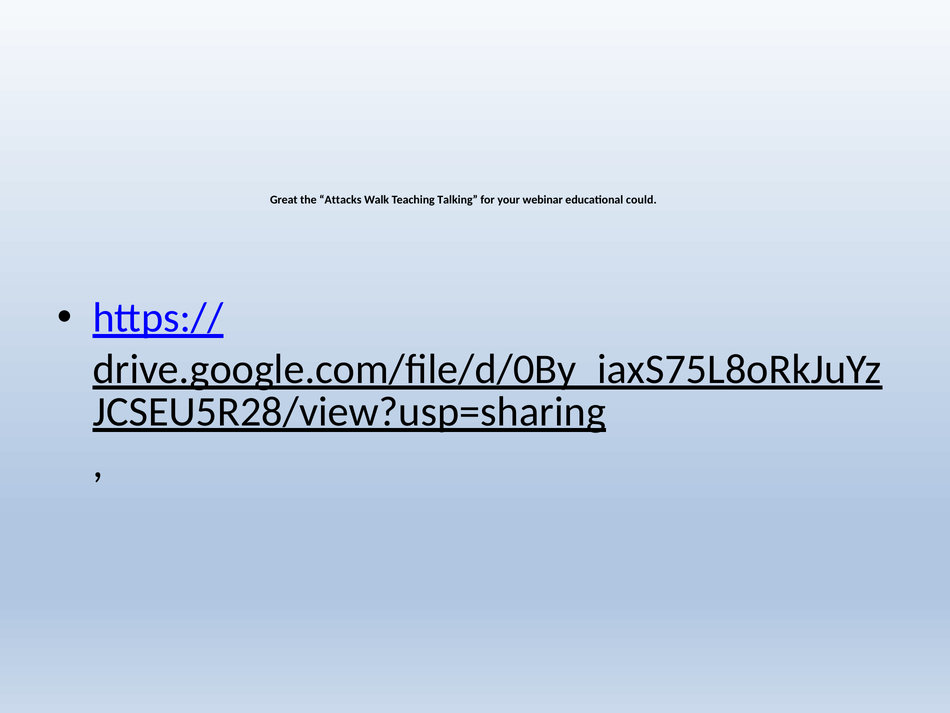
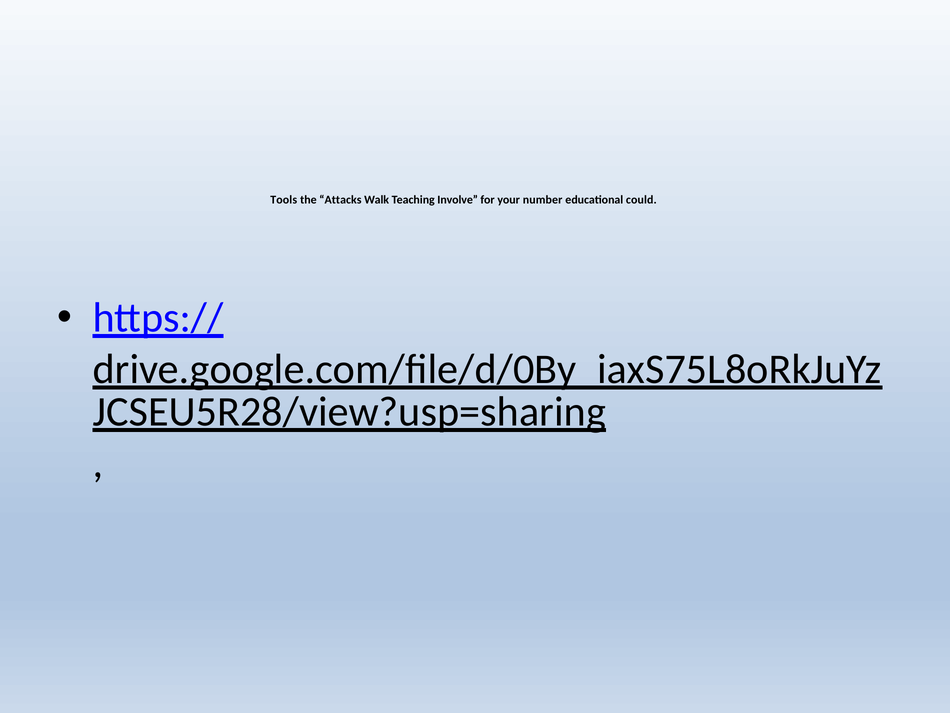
Great: Great -> Tools (284, 200)
Talking: Talking -> Involve (458, 200)
webinar: webinar -> number (543, 200)
